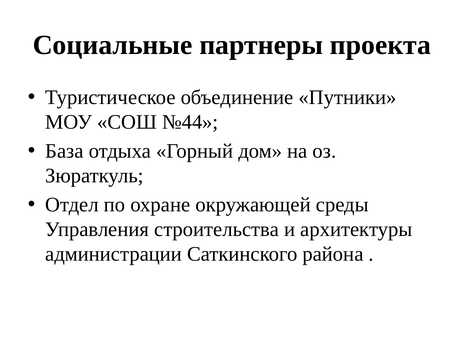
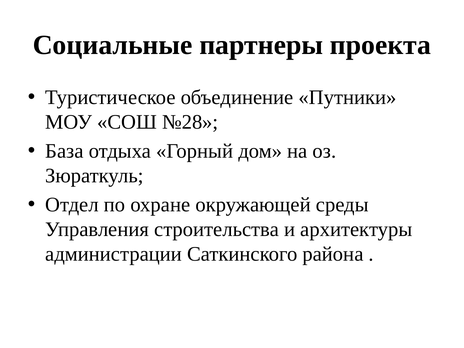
№44: №44 -> №28 (190, 122)
